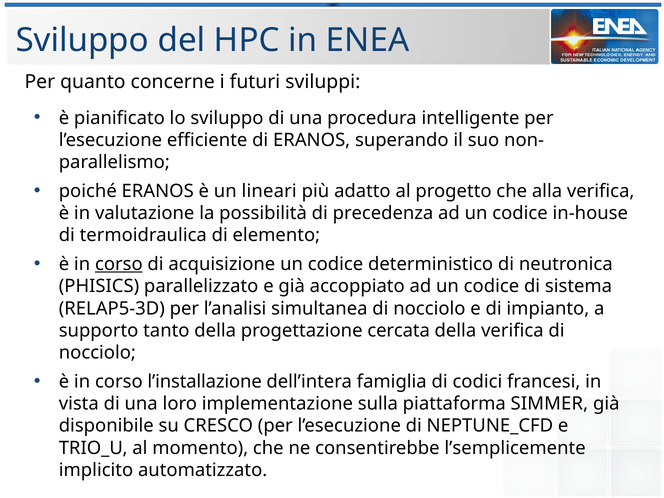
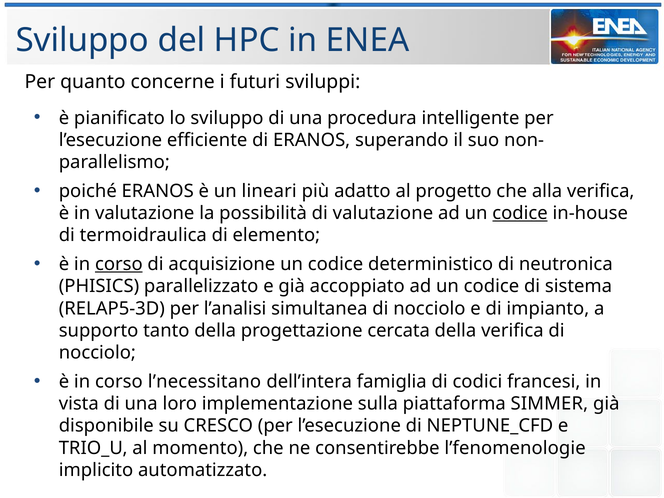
di precedenza: precedenza -> valutazione (383, 213)
codice underline: none -> present (520, 213)
l’installazione: l’installazione -> l’necessitano (204, 382)
l’semplicemente: l’semplicemente -> l’fenomenologie (515, 448)
